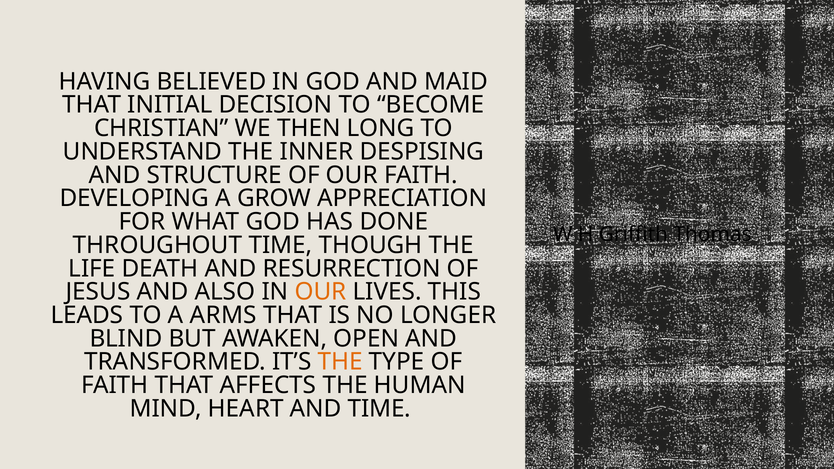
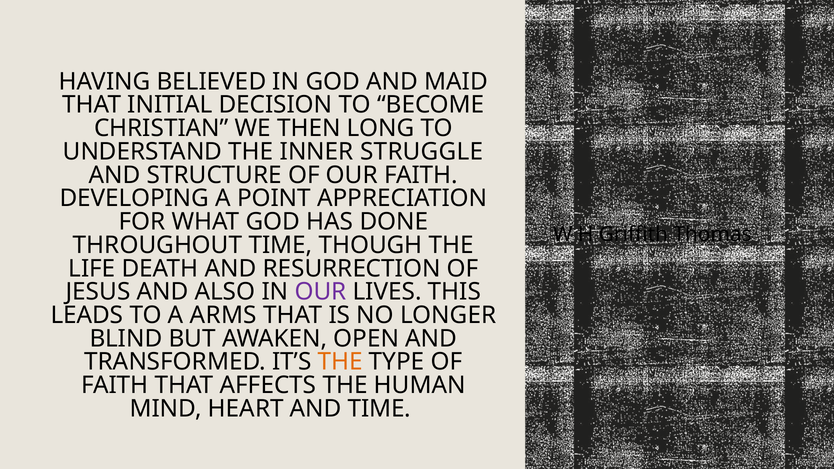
DESPISING: DESPISING -> STRUGGLE (422, 152)
GROW: GROW -> POINT (274, 198)
OUR colour: orange -> purple (320, 292)
